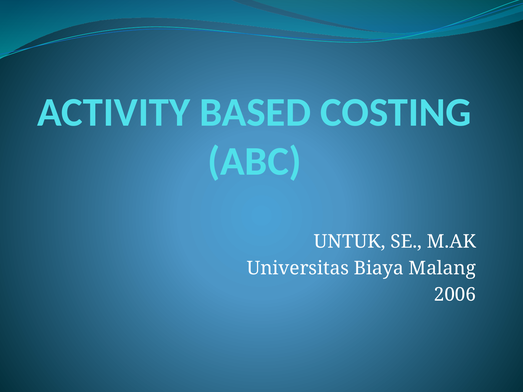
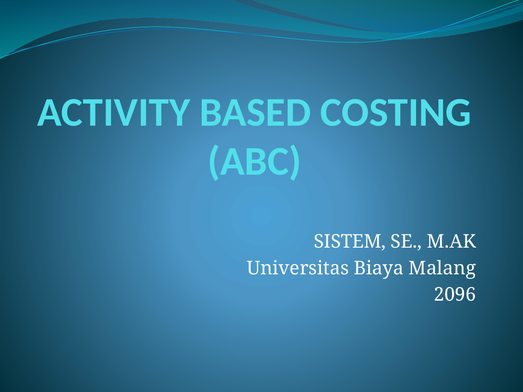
UNTUK: UNTUK -> SISTEM (350, 242)
2006: 2006 -> 2096 (455, 295)
